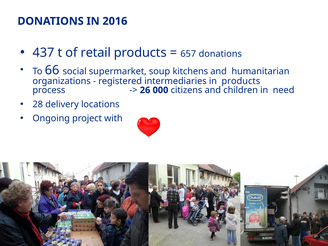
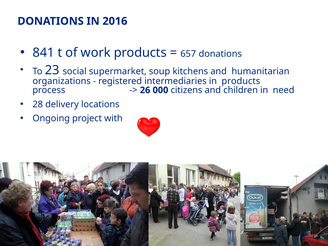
437: 437 -> 841 (43, 53)
retail: retail -> work (96, 53)
66: 66 -> 23 (52, 70)
